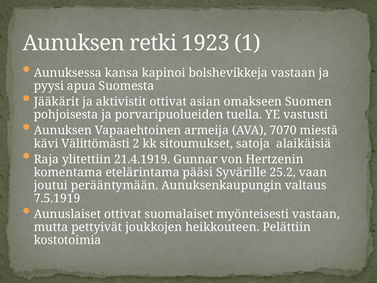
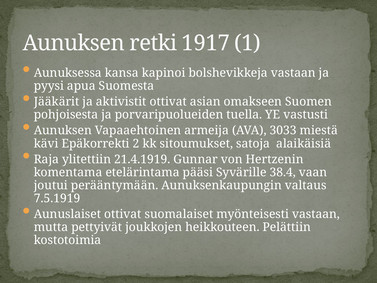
1923: 1923 -> 1917 (206, 43)
7070: 7070 -> 3033 (283, 130)
Välittömästi: Välittömästi -> Epäkorrekti (96, 143)
25.2: 25.2 -> 38.4 (283, 172)
